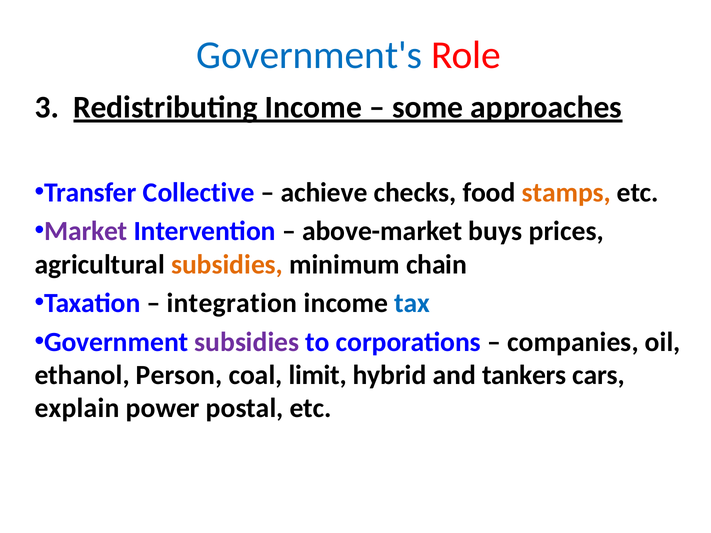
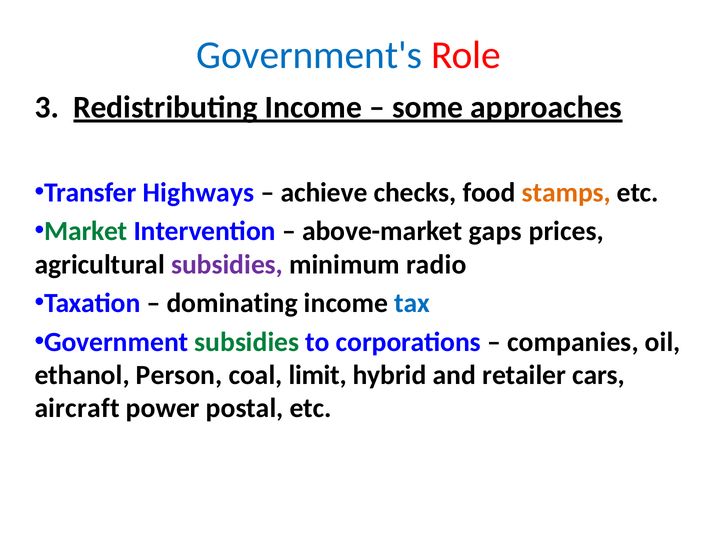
Collective: Collective -> Highways (199, 193)
Market colour: purple -> green (86, 231)
buys: buys -> gaps (495, 231)
subsidies colour: orange -> purple (227, 265)
chain: chain -> radio (436, 265)
integration: integration -> dominating (232, 303)
subsidies colour: purple -> green (247, 342)
tankers: tankers -> retailer (524, 375)
explain: explain -> aircraft (77, 408)
